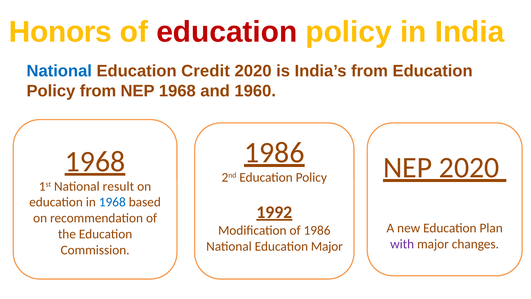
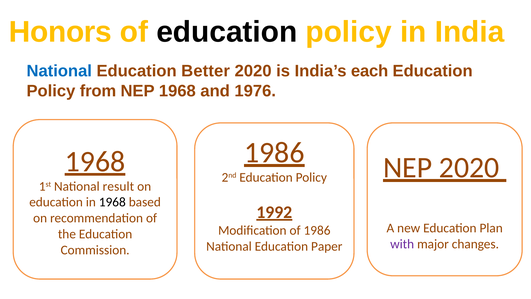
education colour: red -> black (227, 32)
Credit: Credit -> Better (206, 71)
India’s from: from -> each (370, 71)
1960: 1960 -> 1976 (255, 91)
1968 colour: blue -> black (112, 202)
Education Major: Major -> Paper (327, 246)
